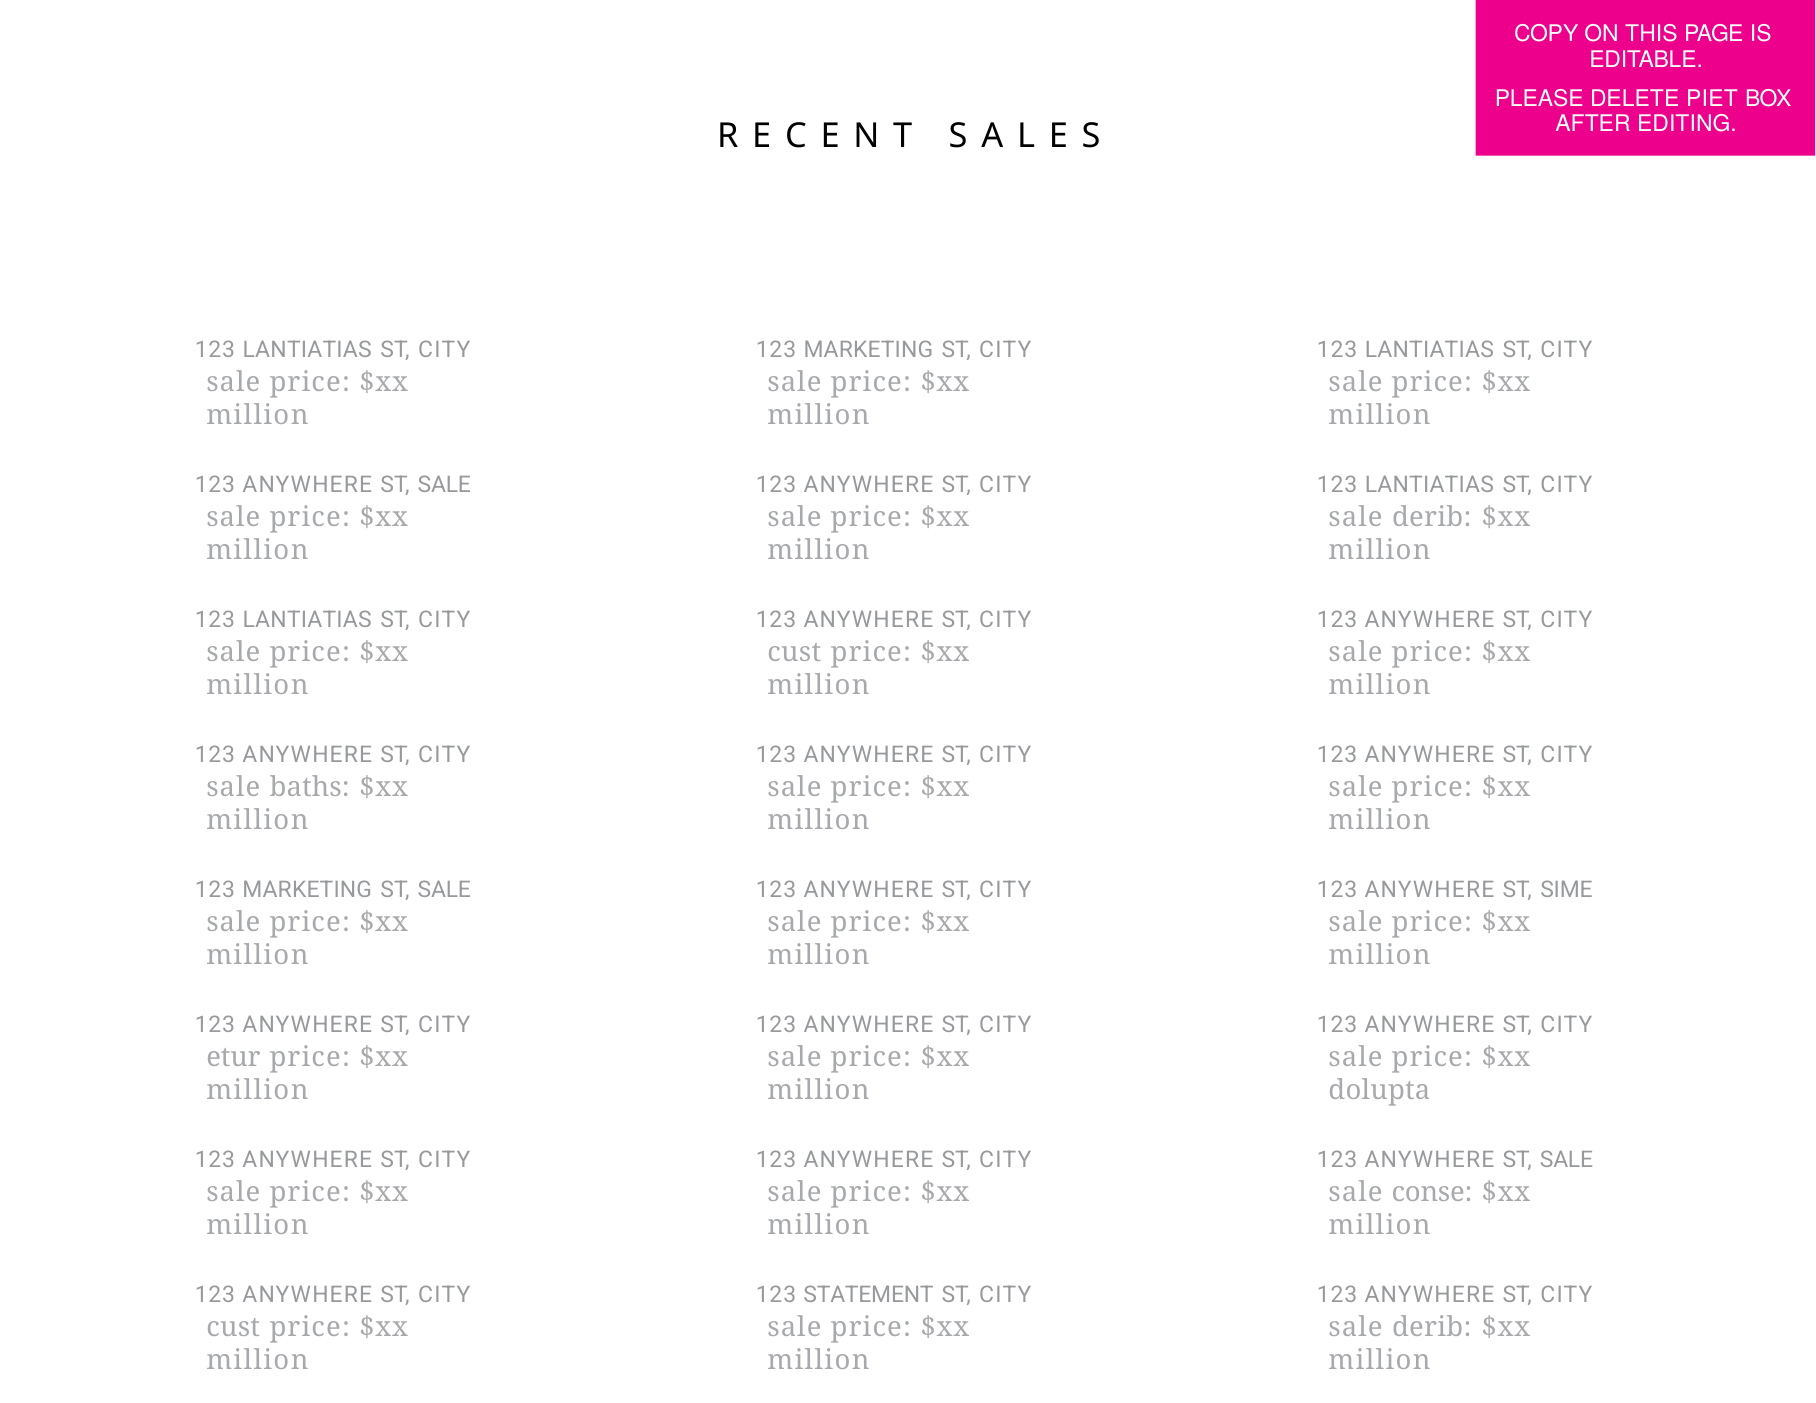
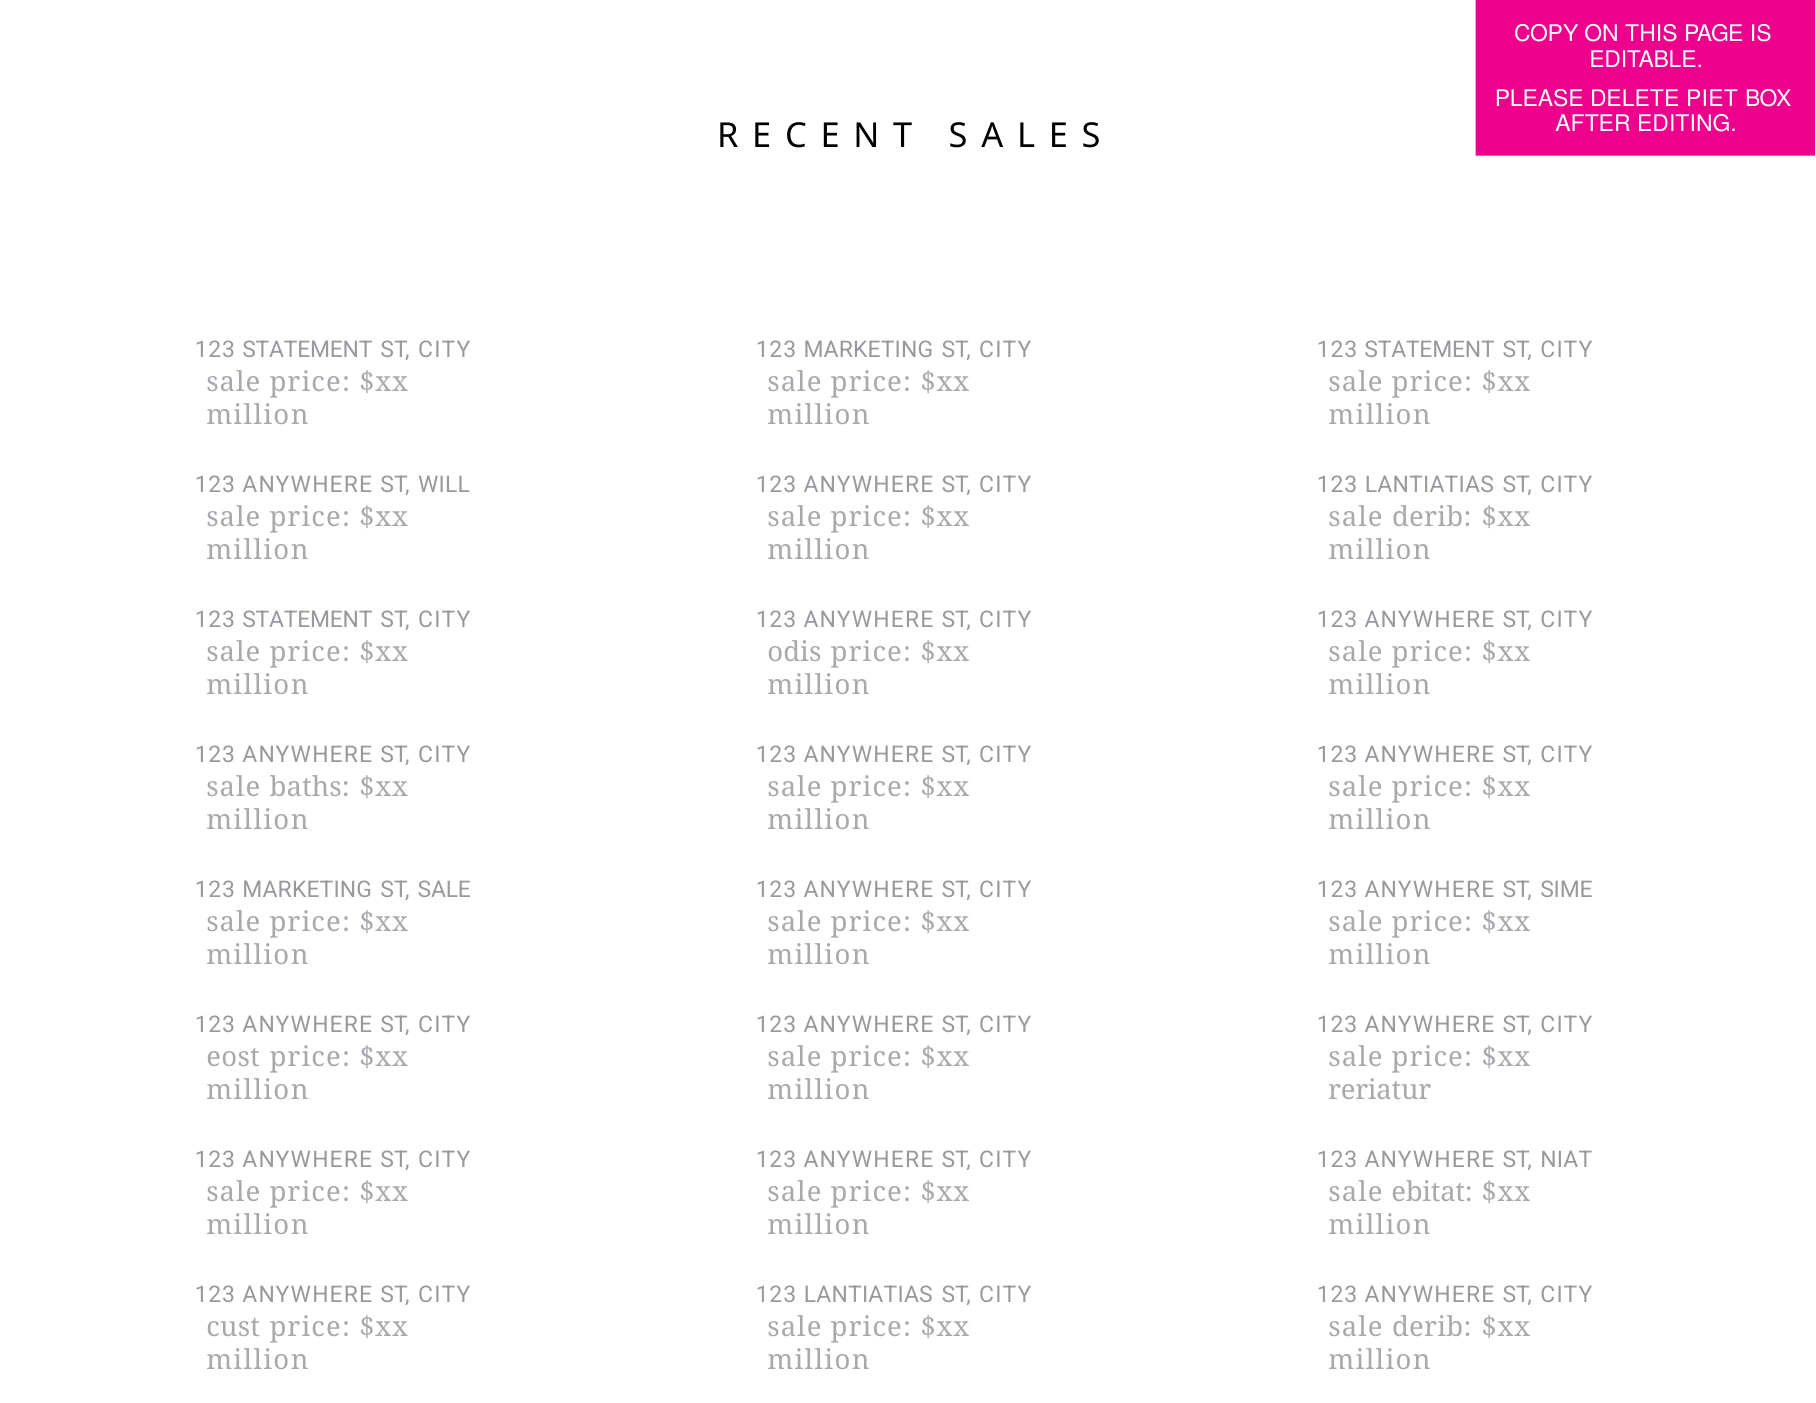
LANTIATIAS: LANTIATIAS -> STATEMENT (307, 350)
LANTIATIAS: LANTIATIAS -> STATEMENT (1430, 350)
SALE: SALE -> WILL (444, 485)
LANTIATIAS: LANTIATIAS -> STATEMENT (307, 620)
cust: cust -> odis (794, 652)
etur: etur -> eost (233, 1057)
dolupta: dolupta -> reriatur (1380, 1090)
SALE: SALE -> NIAT (1566, 1160)
conse: conse -> ebitat (1432, 1192)
STATEMENT: STATEMENT -> LANTIATIAS (868, 1295)
